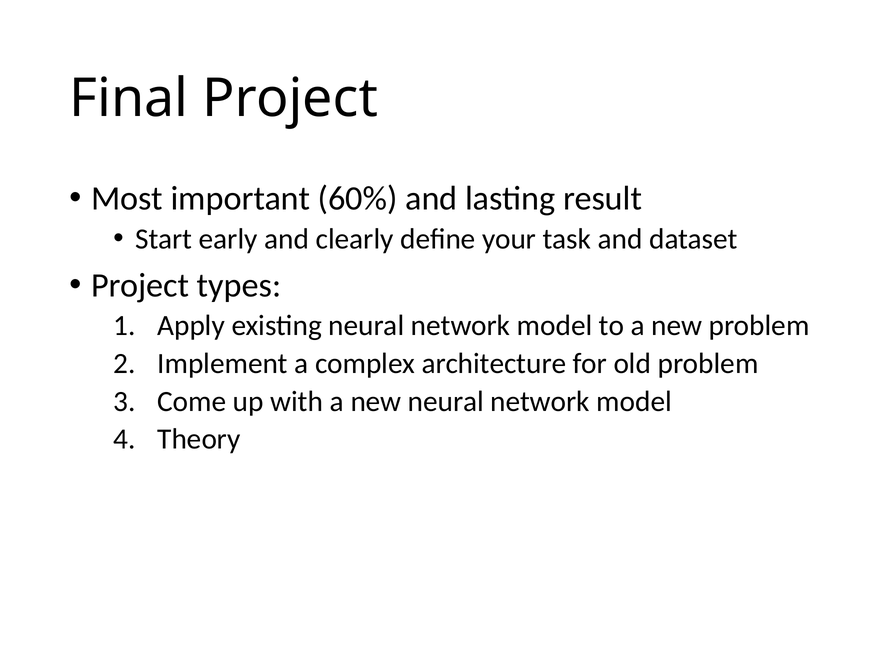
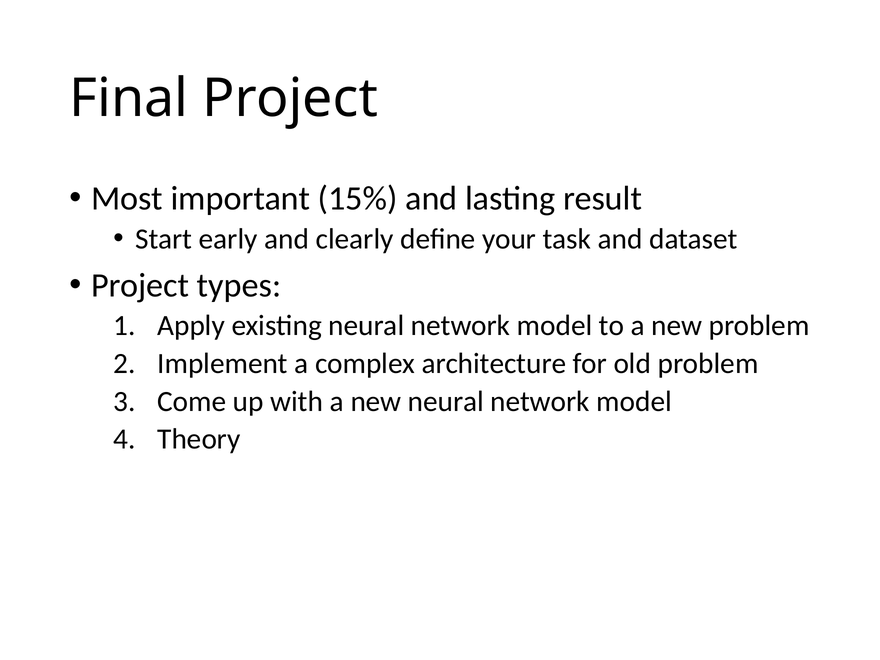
60%: 60% -> 15% (358, 198)
